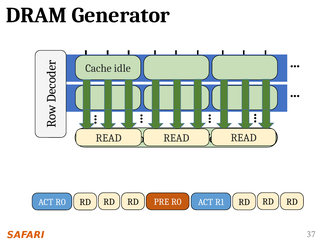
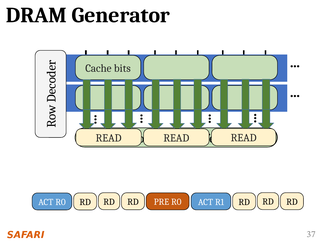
idle: idle -> bits (122, 68)
